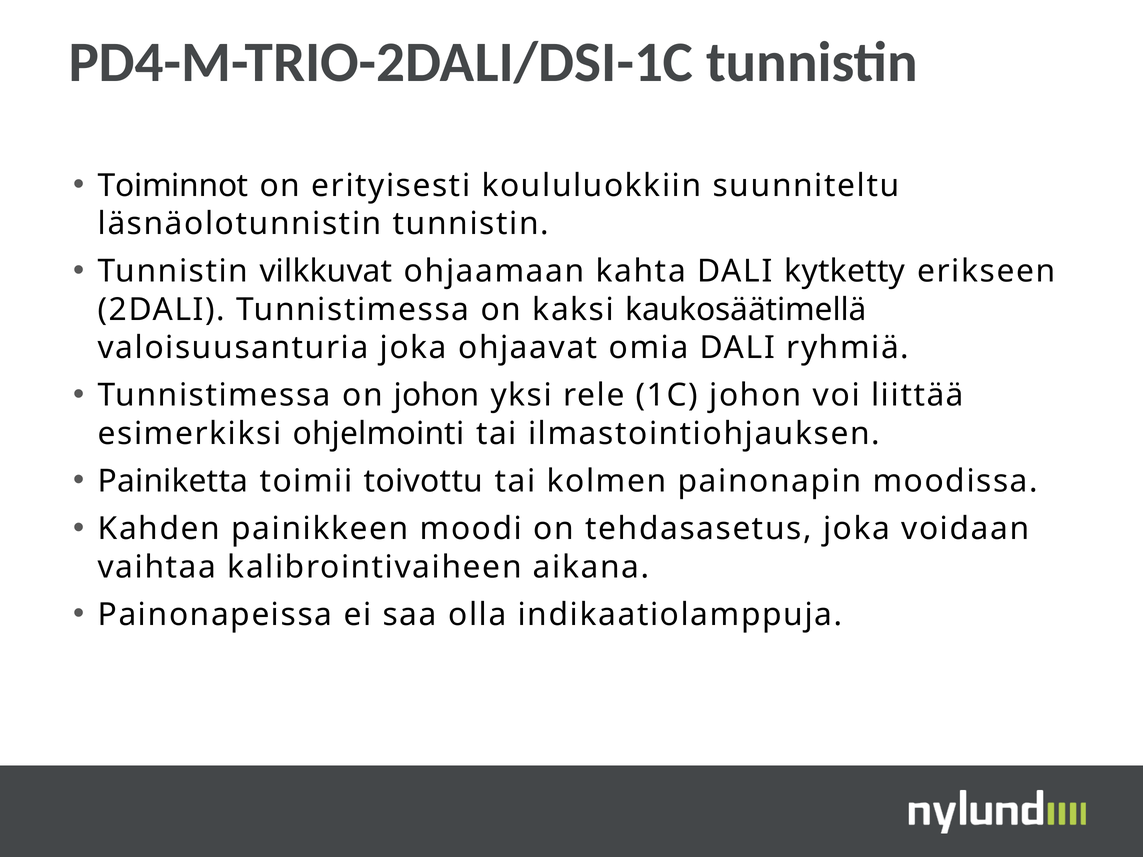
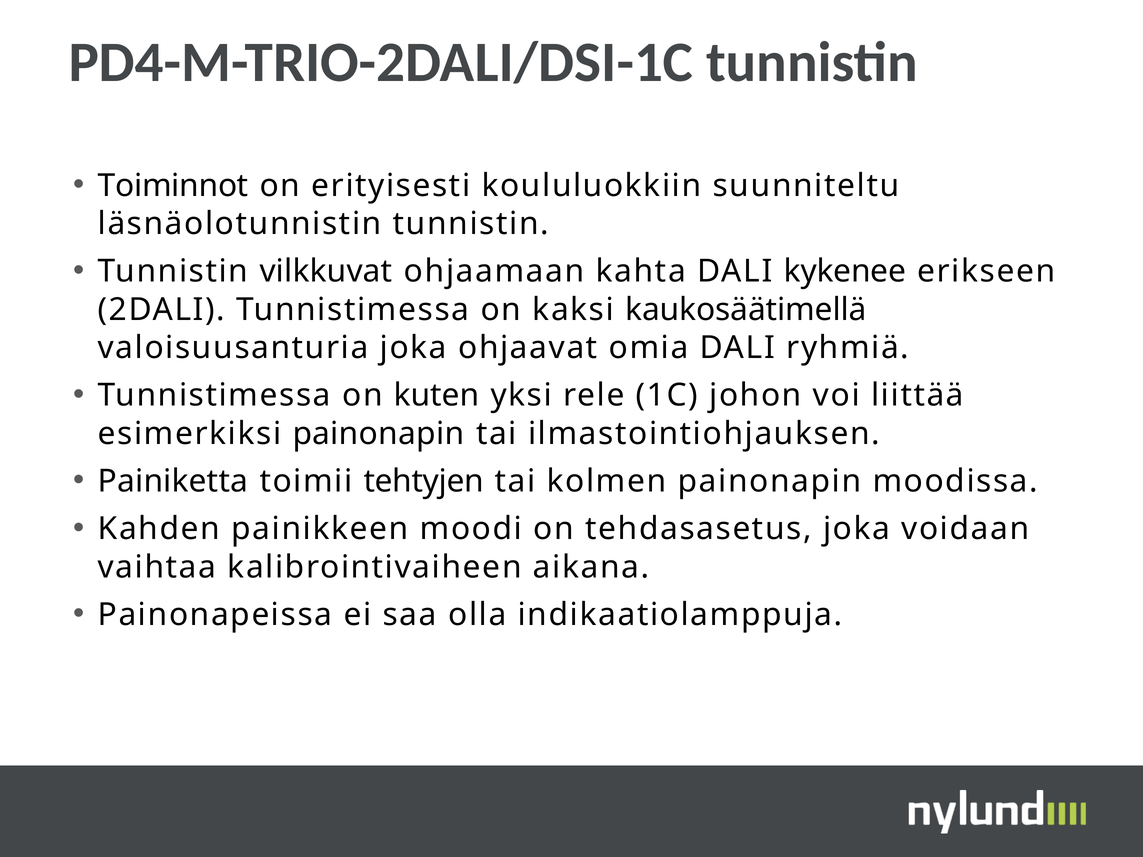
kytketty: kytketty -> kykenee (845, 271)
on johon: johon -> kuten (437, 396)
esimerkiksi ohjelmointi: ohjelmointi -> painonapin (378, 434)
toivottu: toivottu -> tehtyjen (424, 481)
